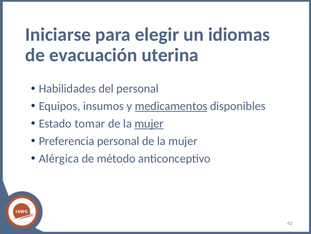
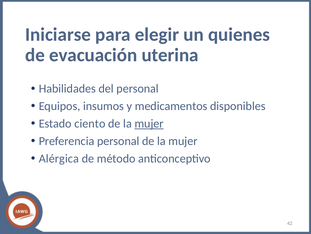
idiomas: idiomas -> quienes (239, 35)
medicamentos underline: present -> none (171, 106)
tomar: tomar -> ciento (90, 123)
